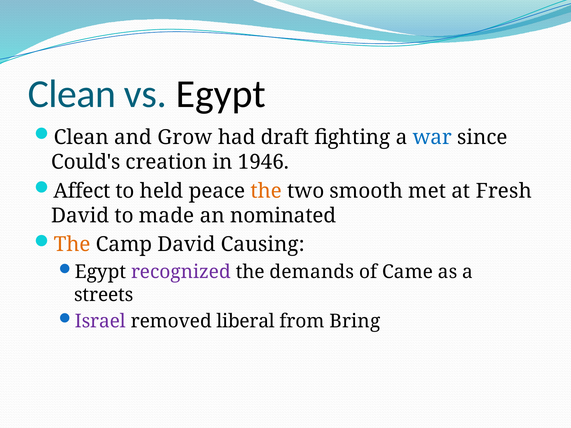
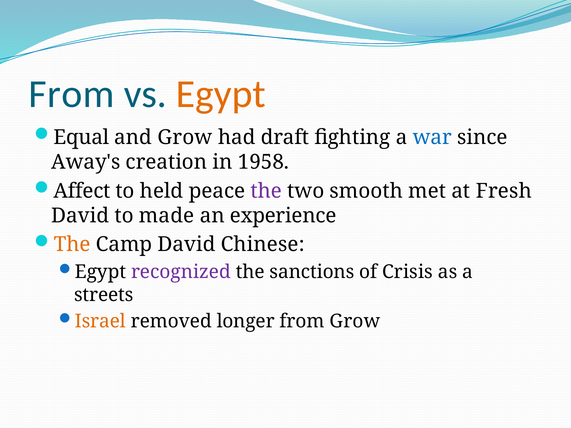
Clean: Clean -> From (71, 94)
Egypt colour: black -> orange (221, 94)
Clean: Clean -> Equal (81, 137)
Could's: Could's -> Away's (86, 162)
1946: 1946 -> 1958 (263, 162)
the colour: orange -> purple (266, 191)
nominated: nominated -> experience (283, 216)
Causing: Causing -> Chinese (263, 245)
demands: demands -> sanctions (312, 272)
Came: Came -> Crisis (407, 272)
Israel colour: purple -> orange (100, 322)
liberal: liberal -> longer (246, 322)
from Bring: Bring -> Grow (355, 322)
